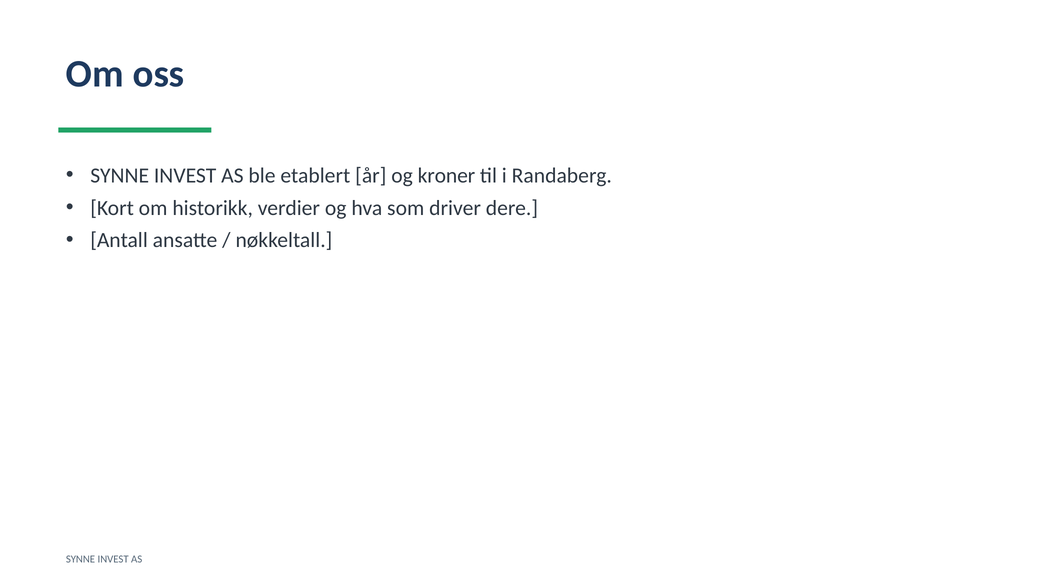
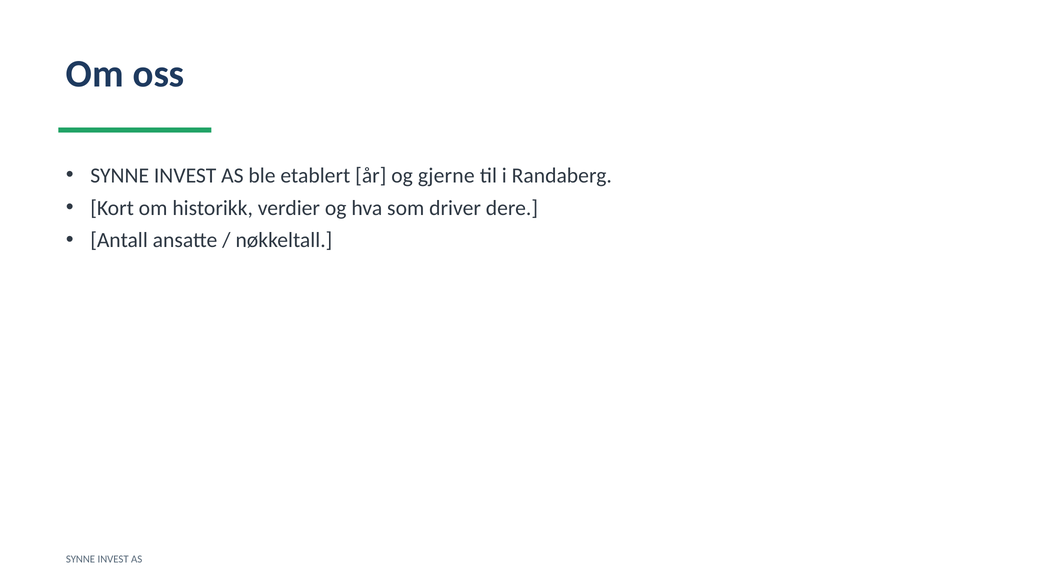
kroner: kroner -> gjerne (446, 176)
